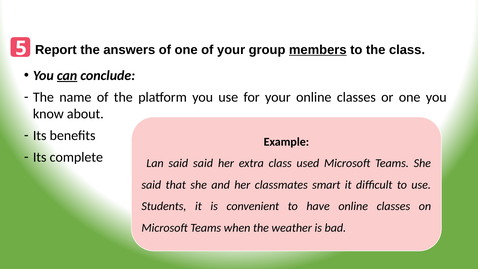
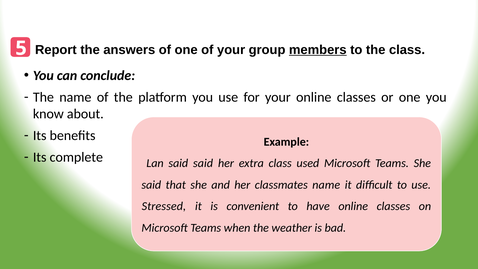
can underline: present -> none (67, 75)
classmates smart: smart -> name (326, 185)
Students: Students -> Stressed (164, 206)
